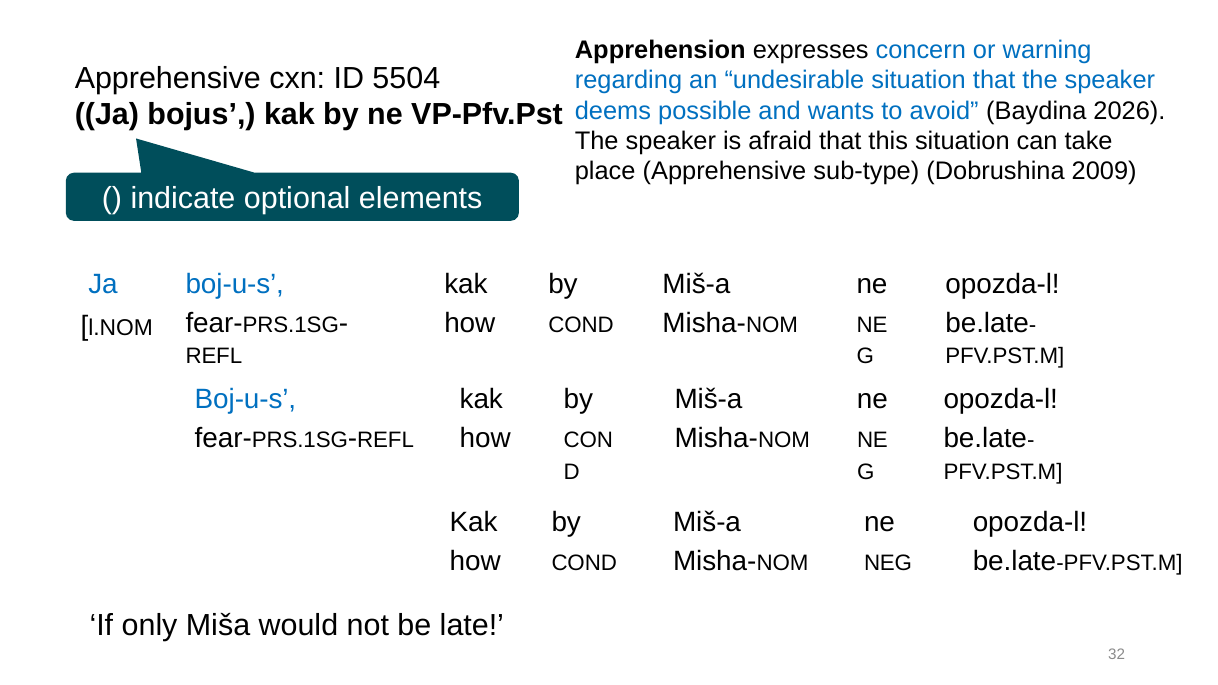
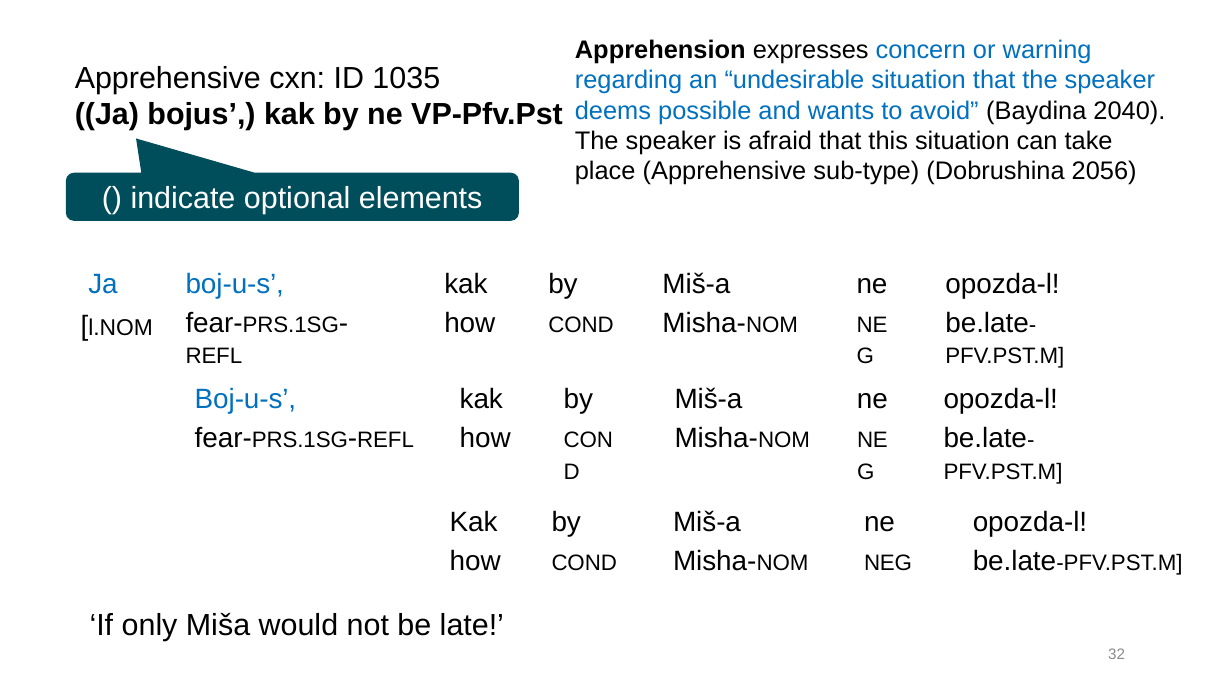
5504: 5504 -> 1035 (406, 78)
2026: 2026 -> 2040 (1129, 111)
2009: 2009 -> 2056 (1104, 172)
